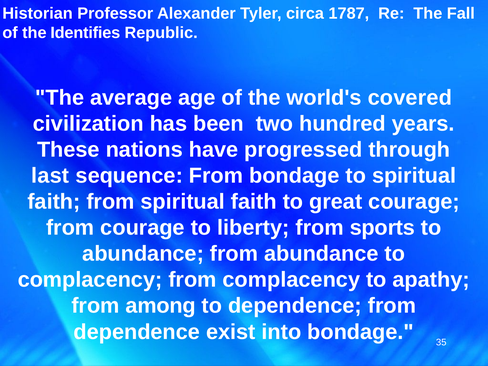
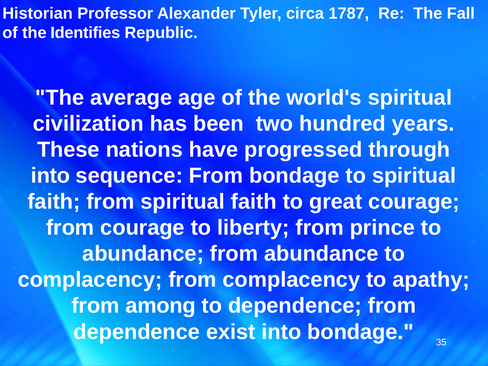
world's covered: covered -> spiritual (410, 98)
last: last -> into (50, 176)
sports: sports -> prince (382, 228)
